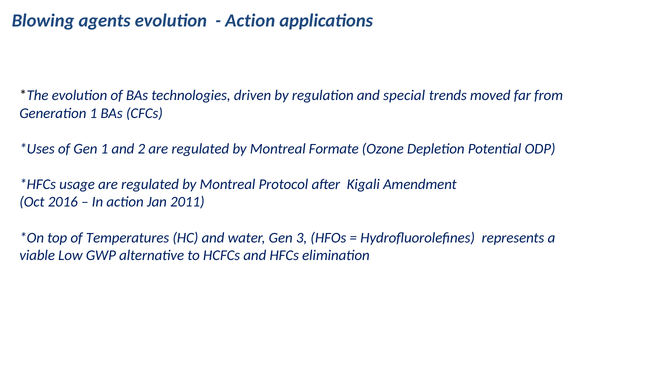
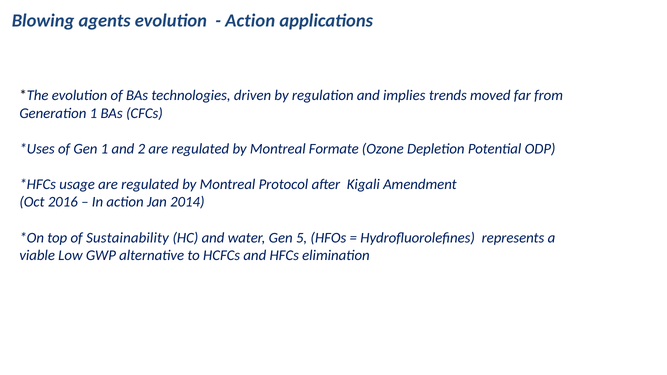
special: special -> implies (404, 96)
2011: 2011 -> 2014 (187, 202)
Temperatures: Temperatures -> Sustainability (128, 238)
3: 3 -> 5 (302, 238)
